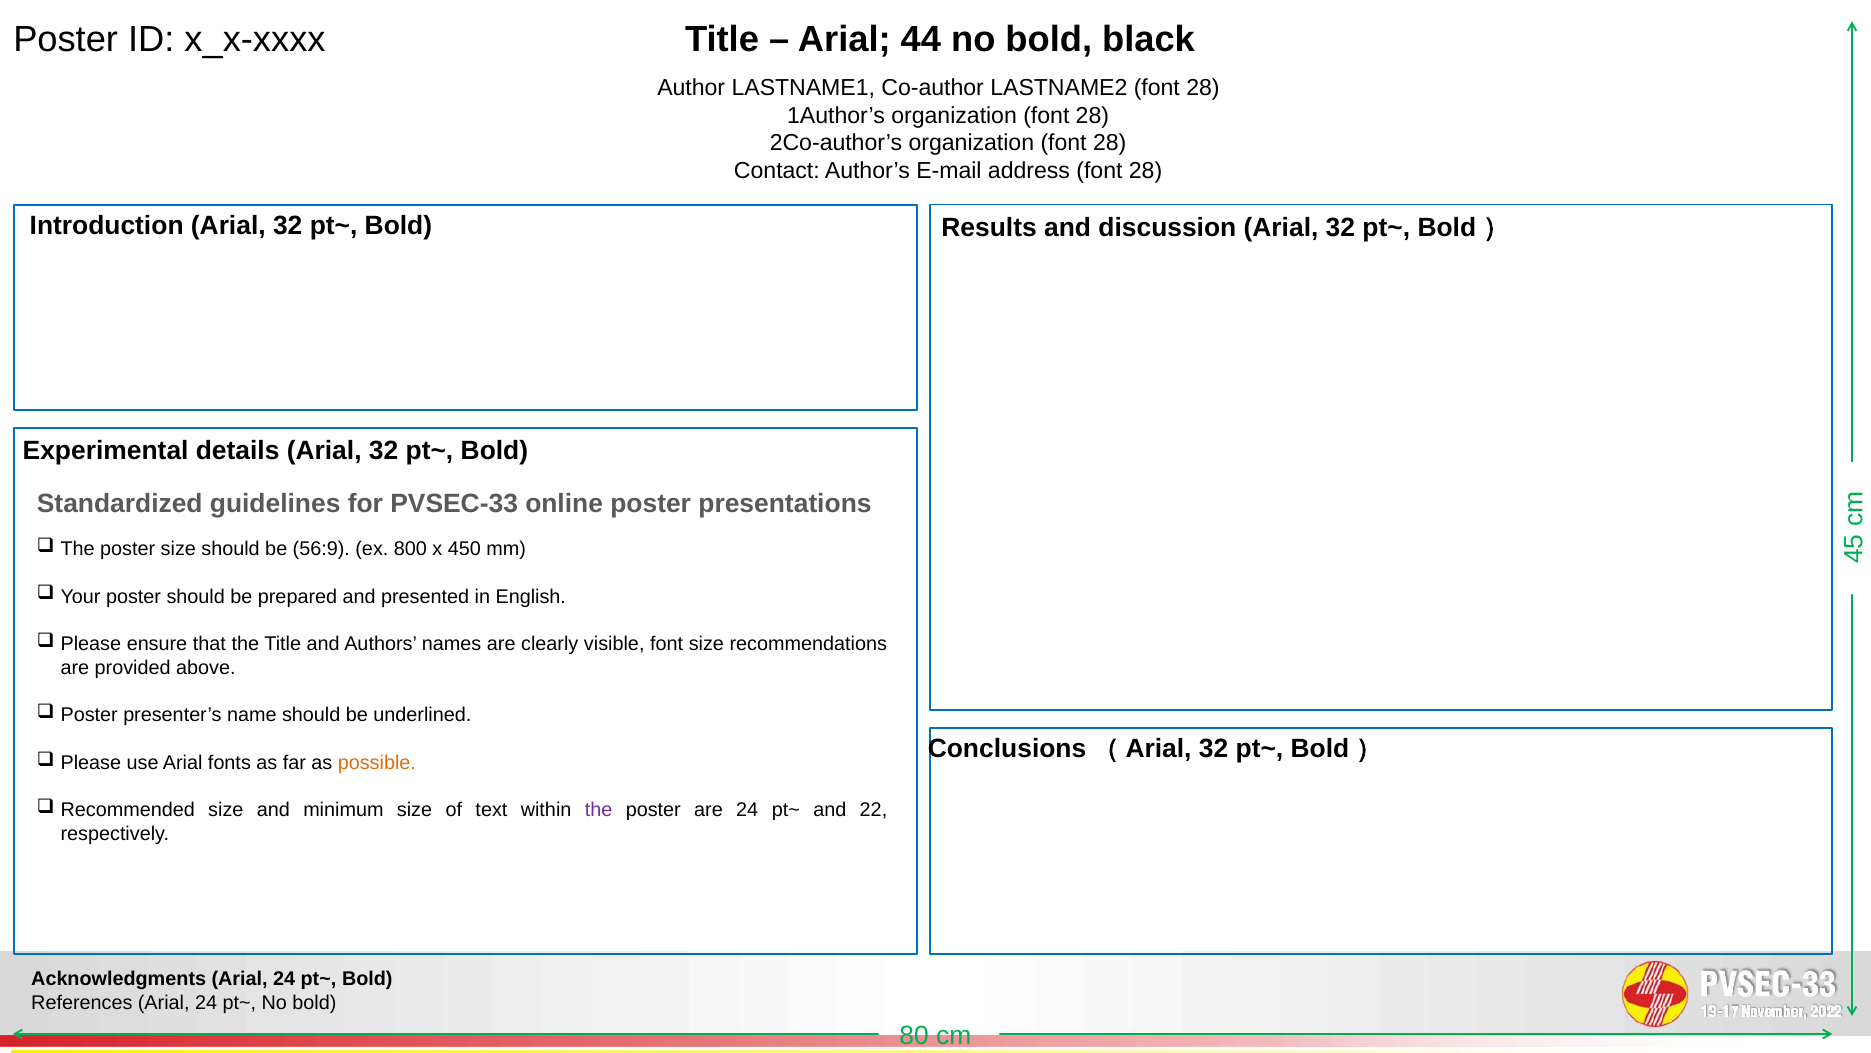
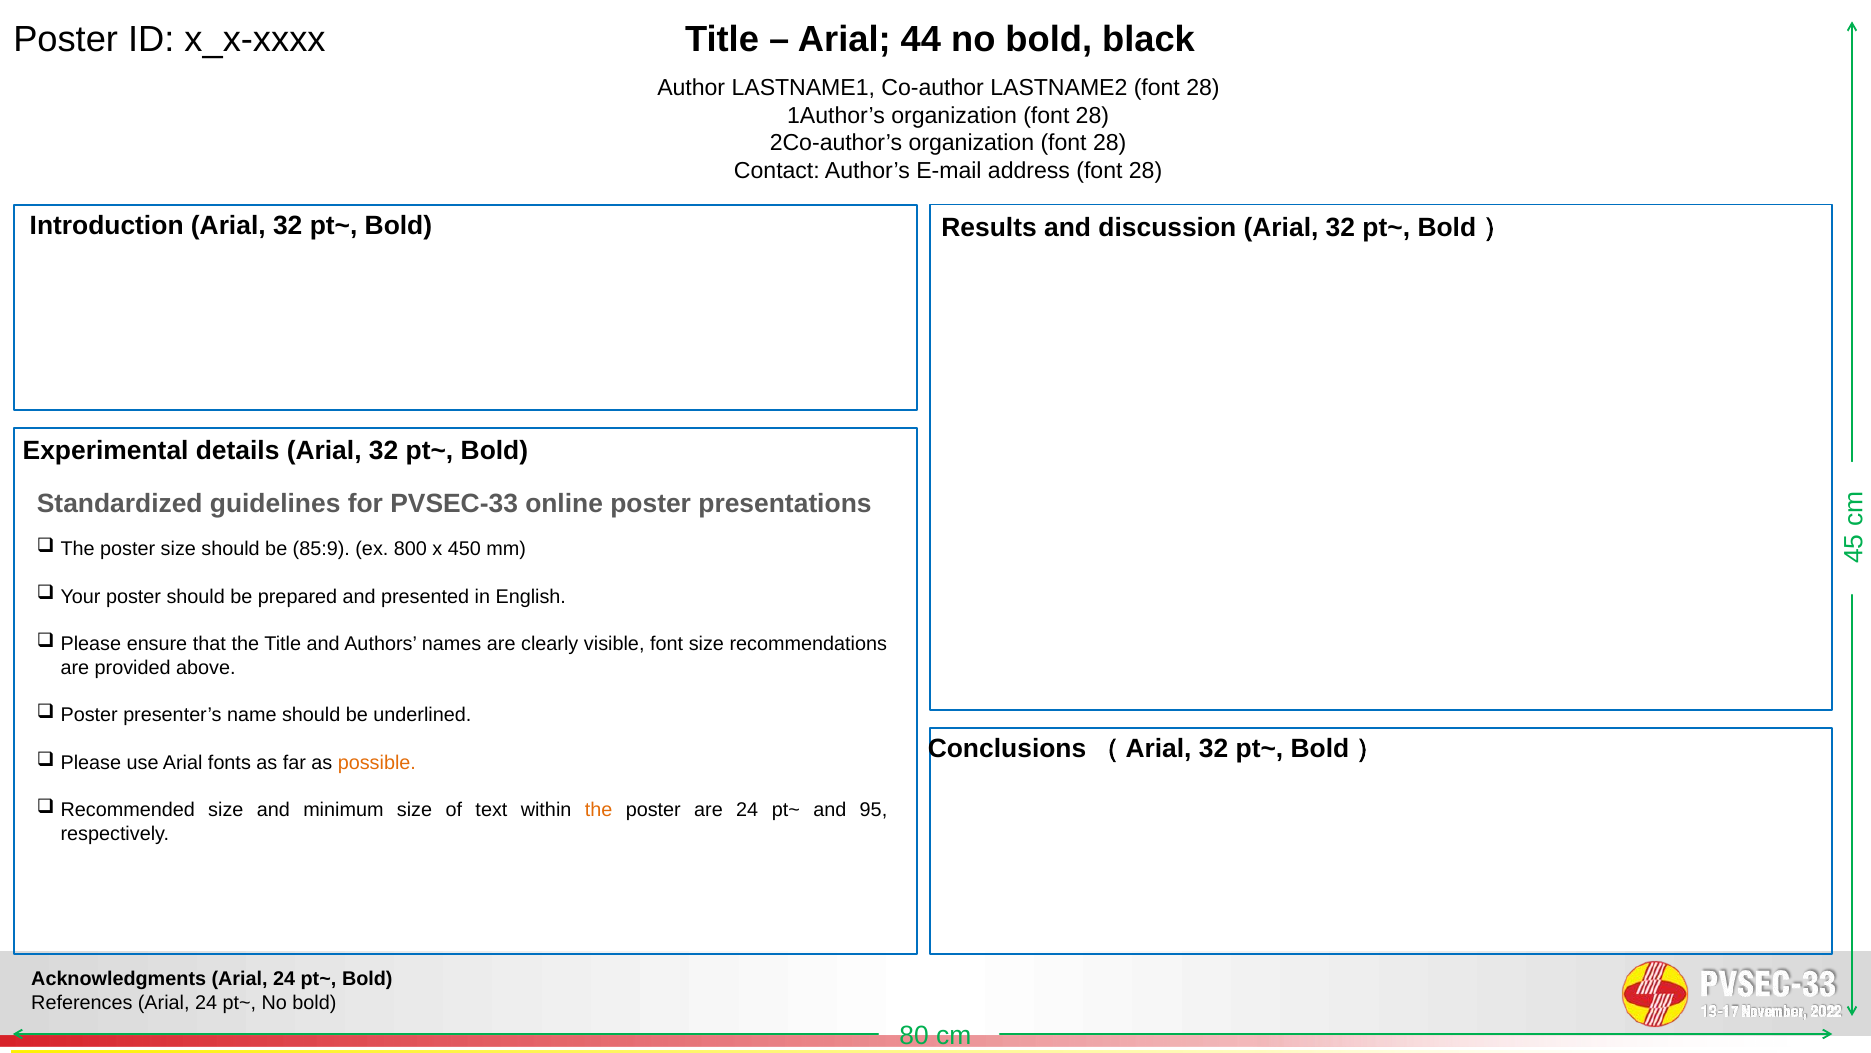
56:9: 56:9 -> 85:9 (321, 549)
the colour: purple -> orange (599, 810)
22: 22 -> 95 (873, 810)
